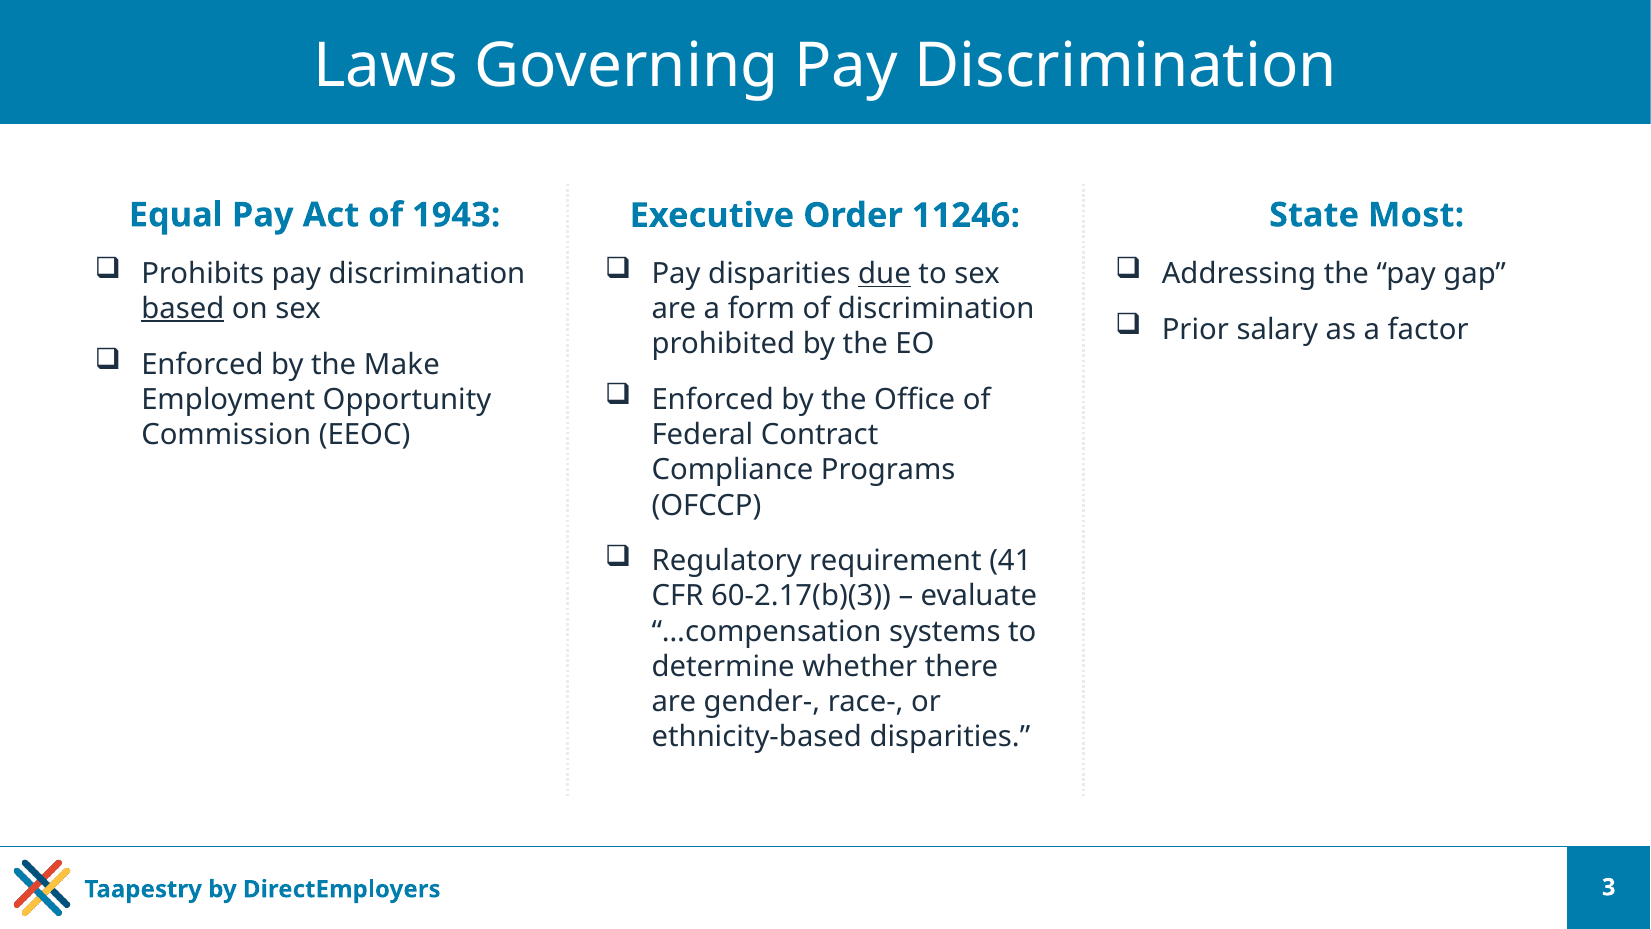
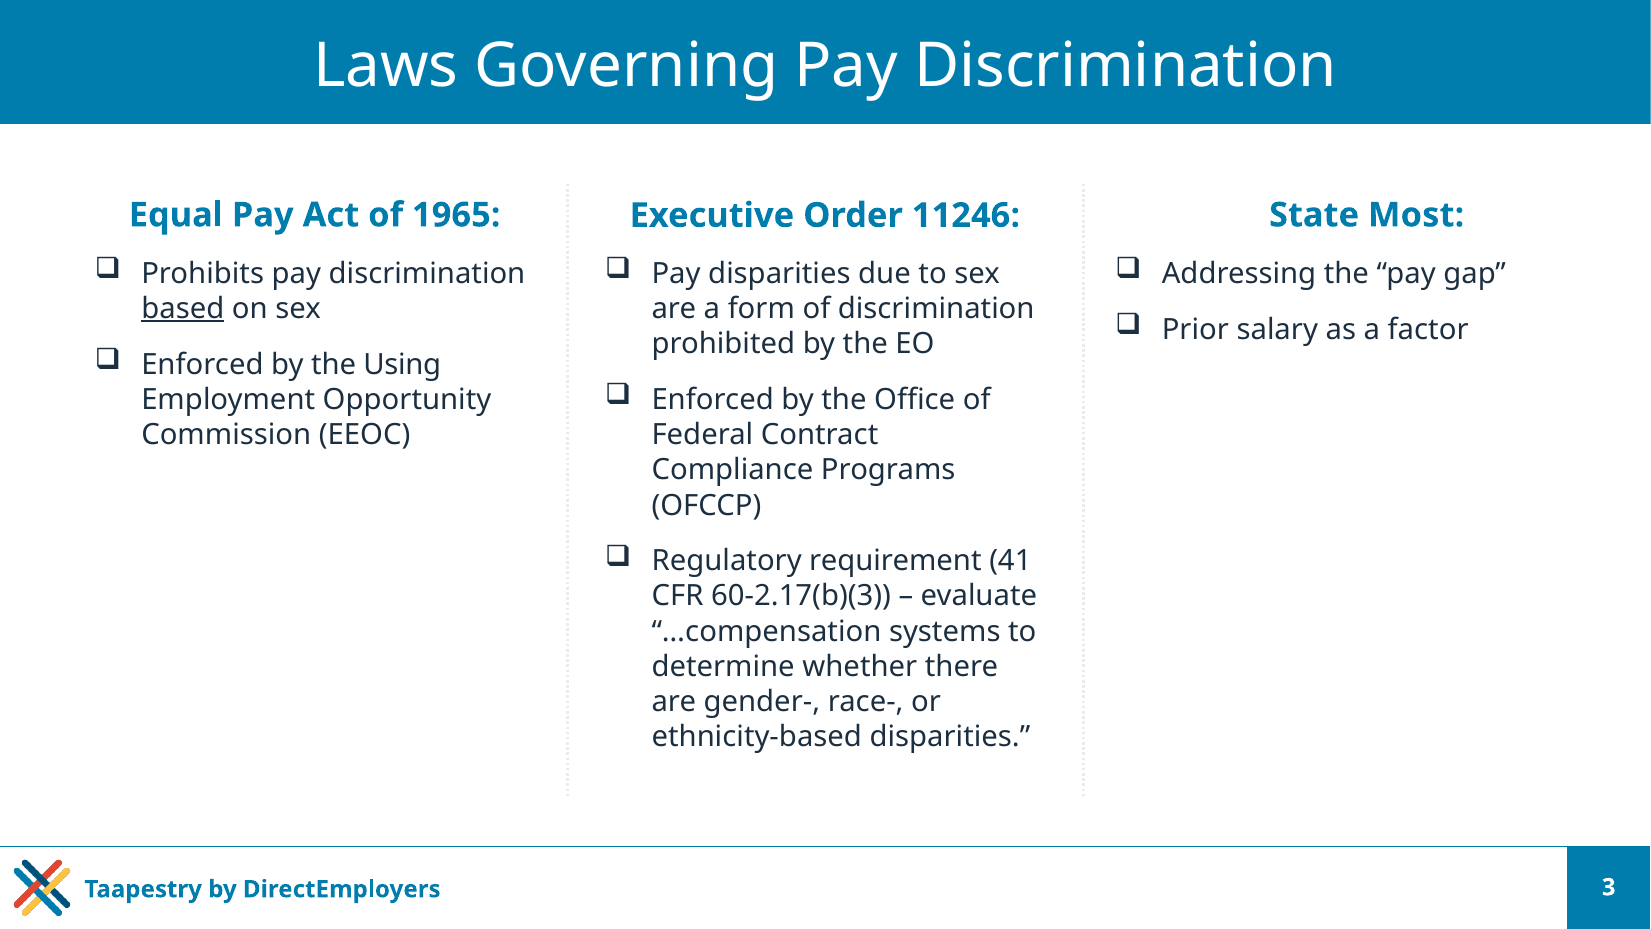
1943: 1943 -> 1965 (456, 215)
due underline: present -> none (885, 274)
Make: Make -> Using (402, 364)
